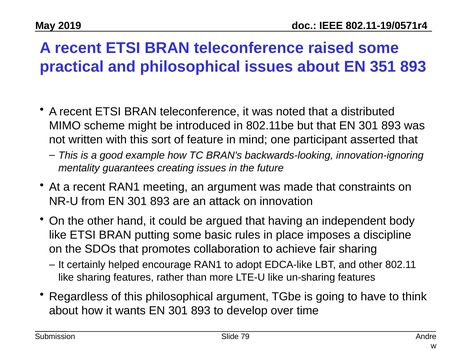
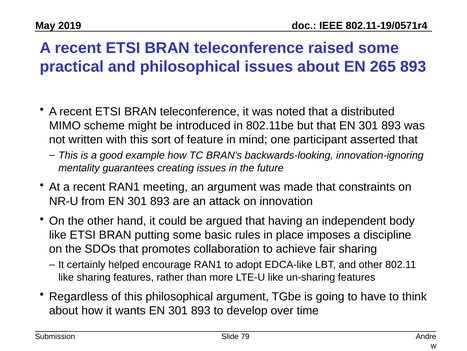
351: 351 -> 265 (383, 66)
